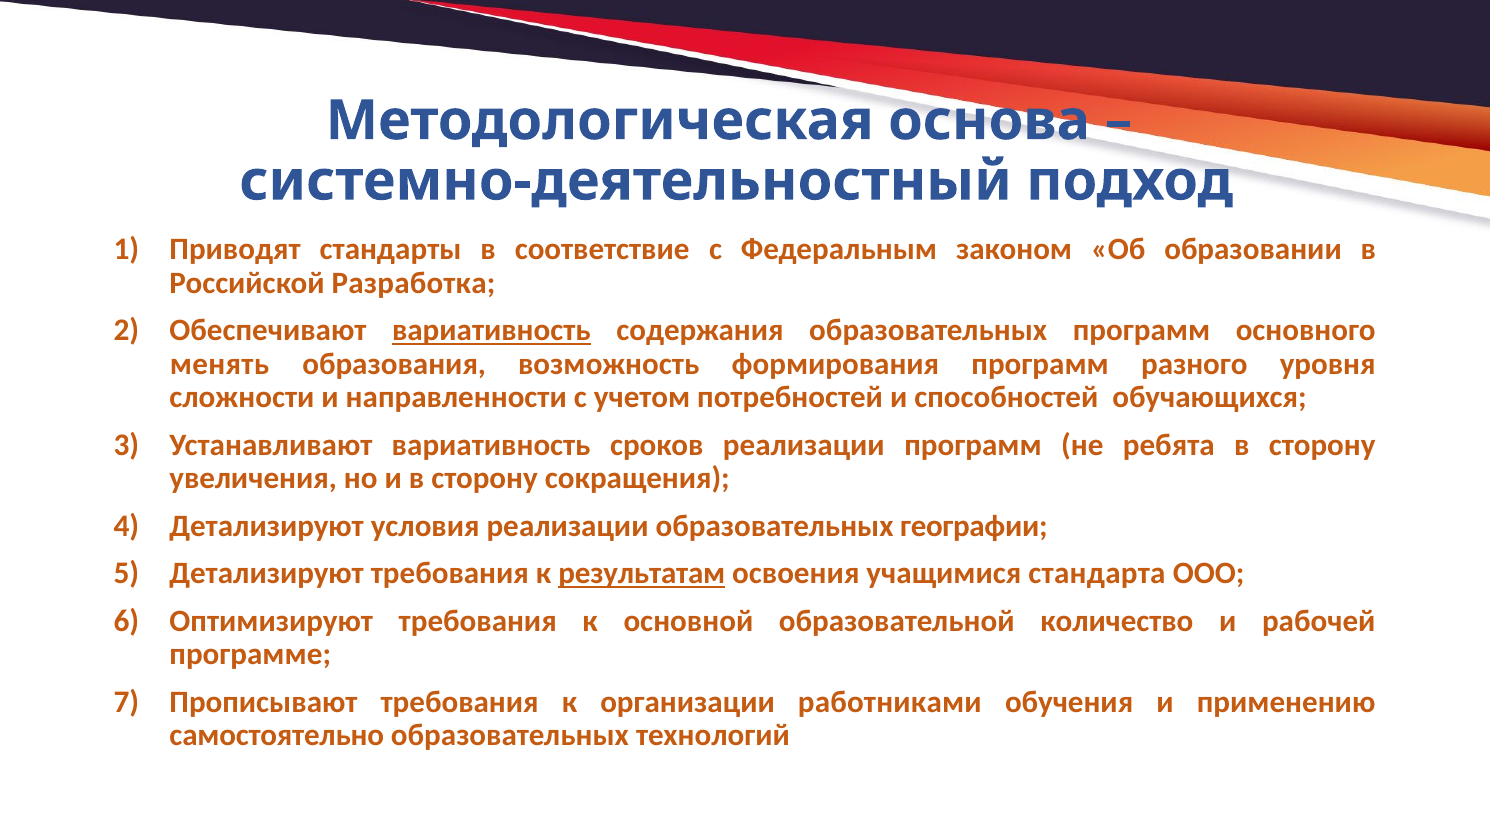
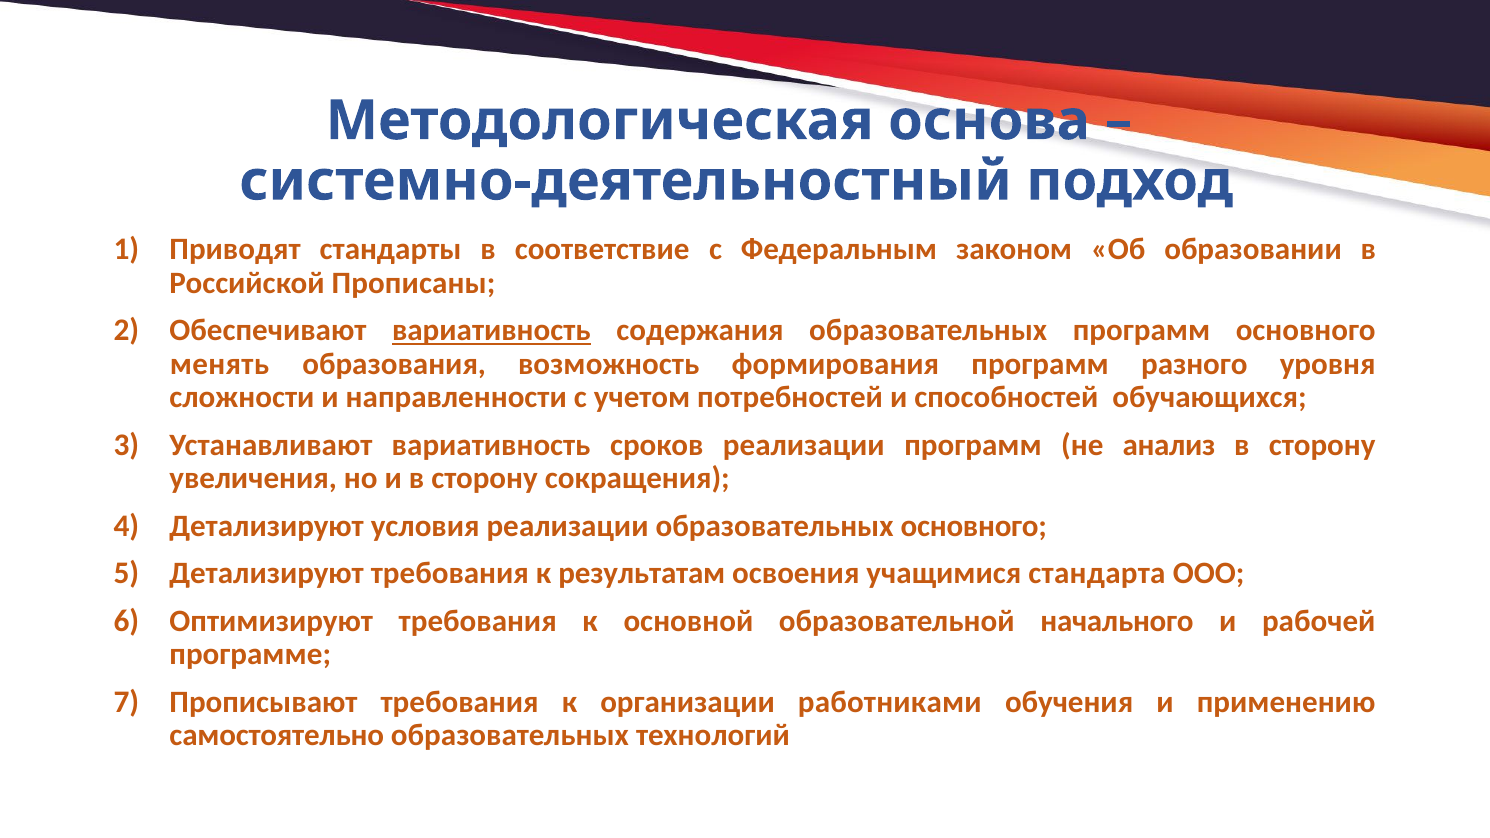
Разработка: Разработка -> Прописаны (414, 283)
ребята: ребята -> анализ (1169, 445)
образовательных географии: географии -> основного (974, 526)
результатам underline: present -> none (642, 573)
количество: количество -> начального (1117, 621)
